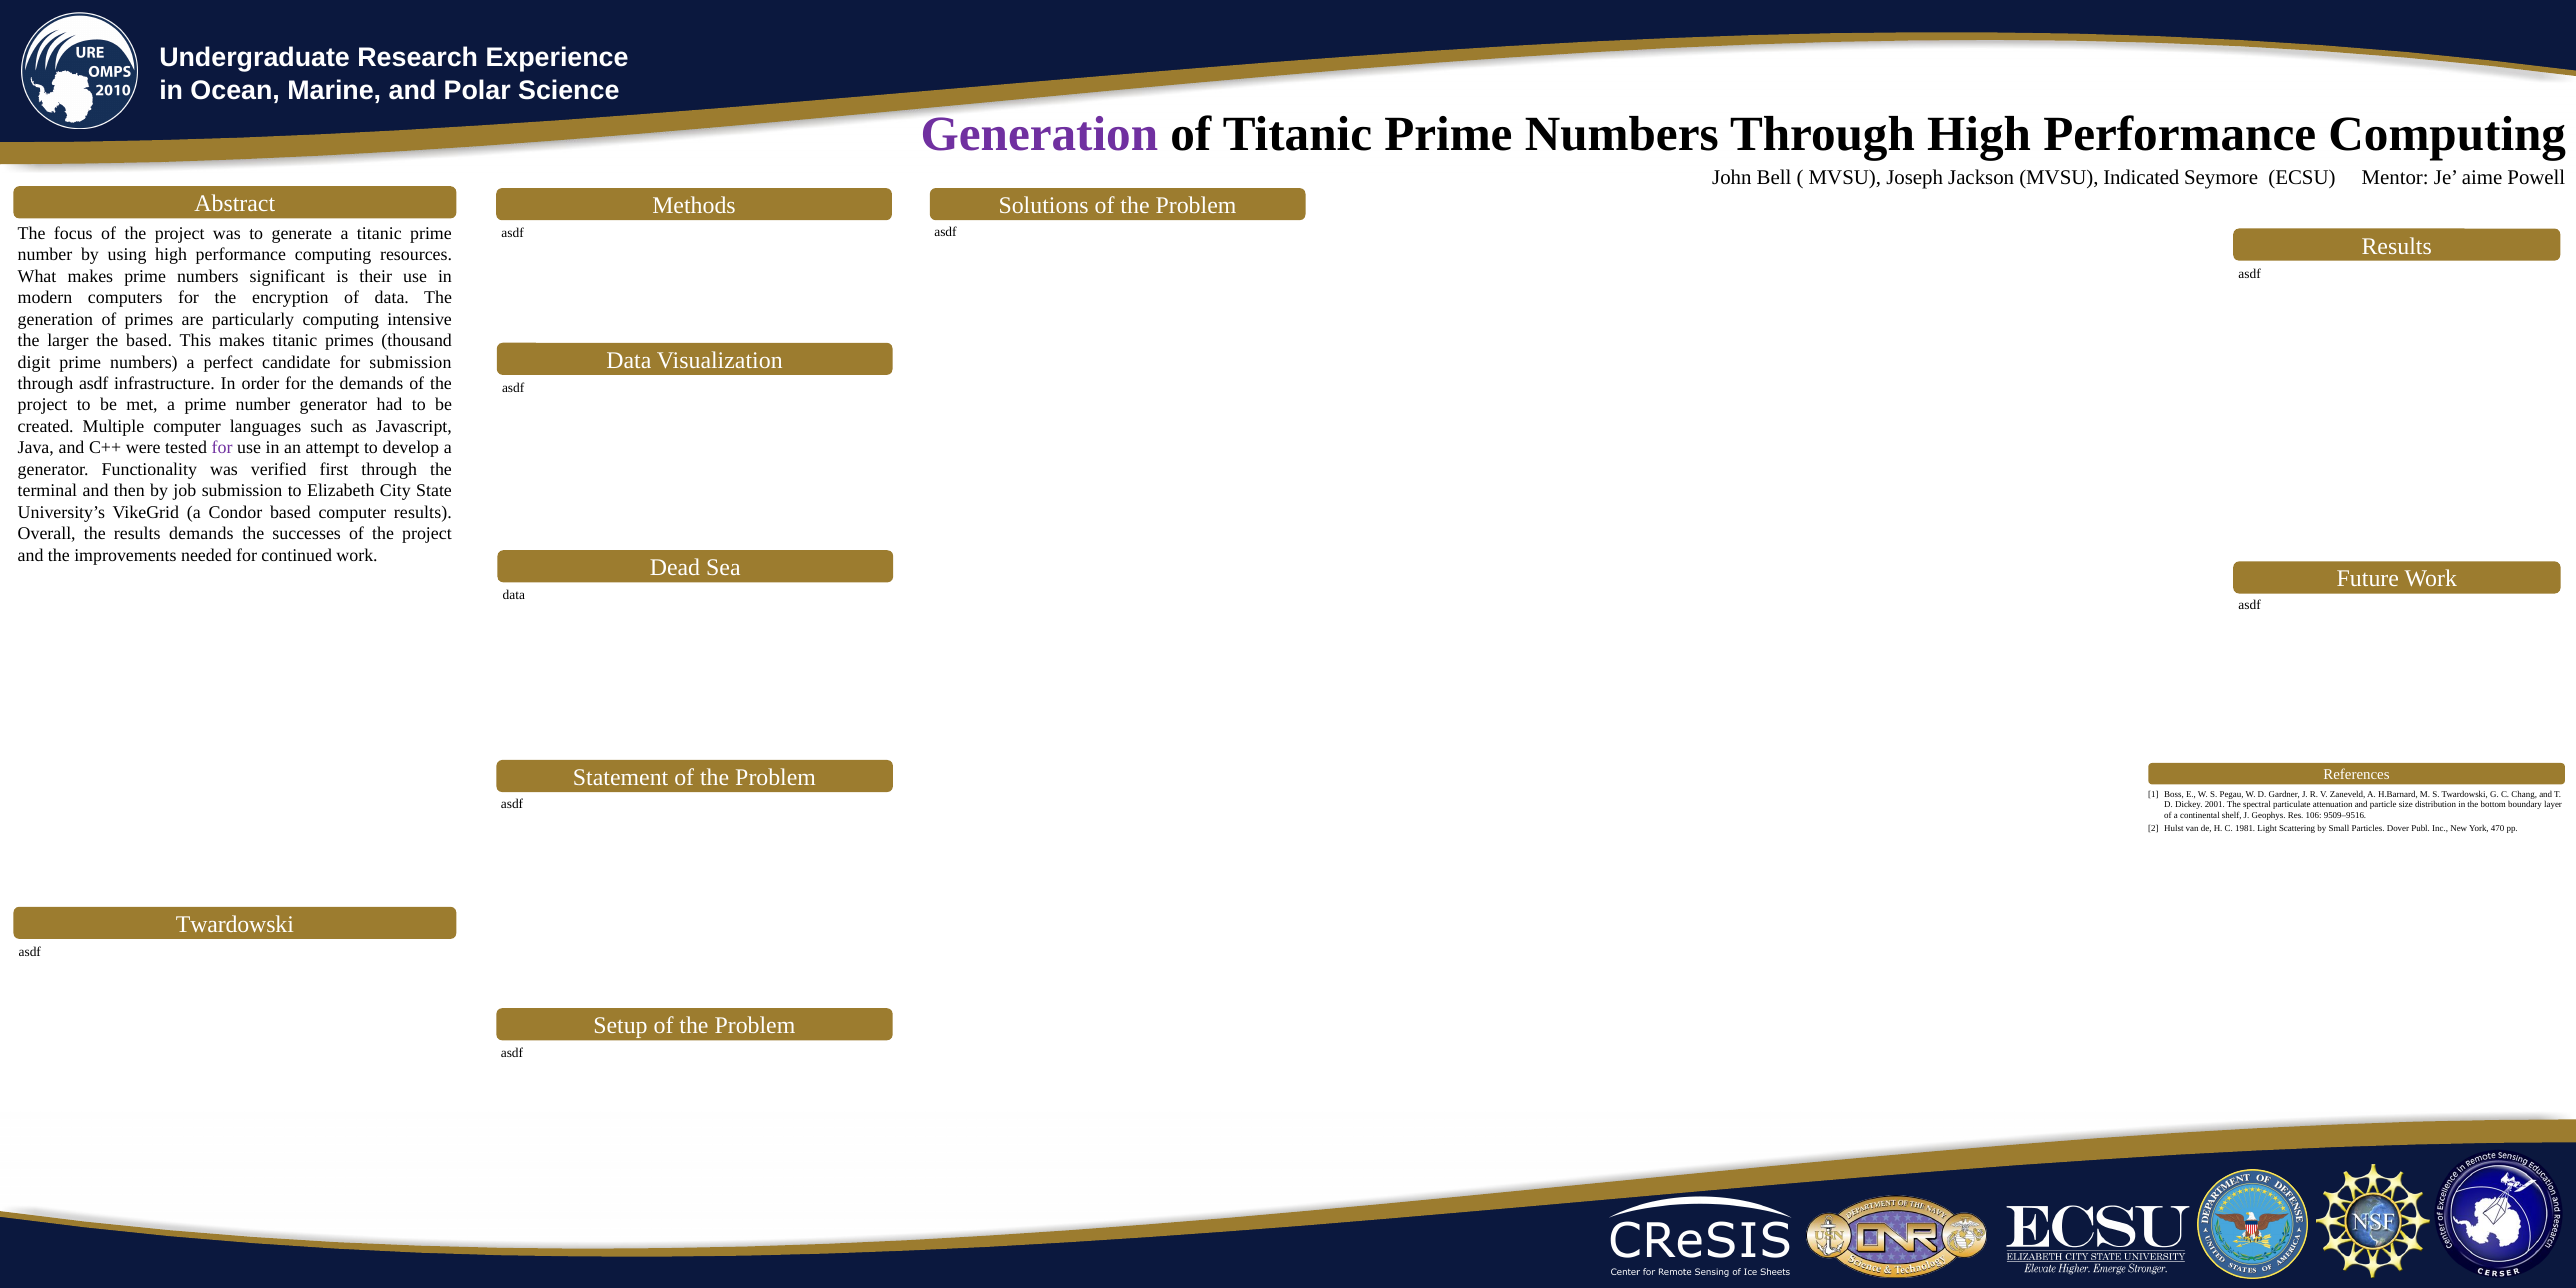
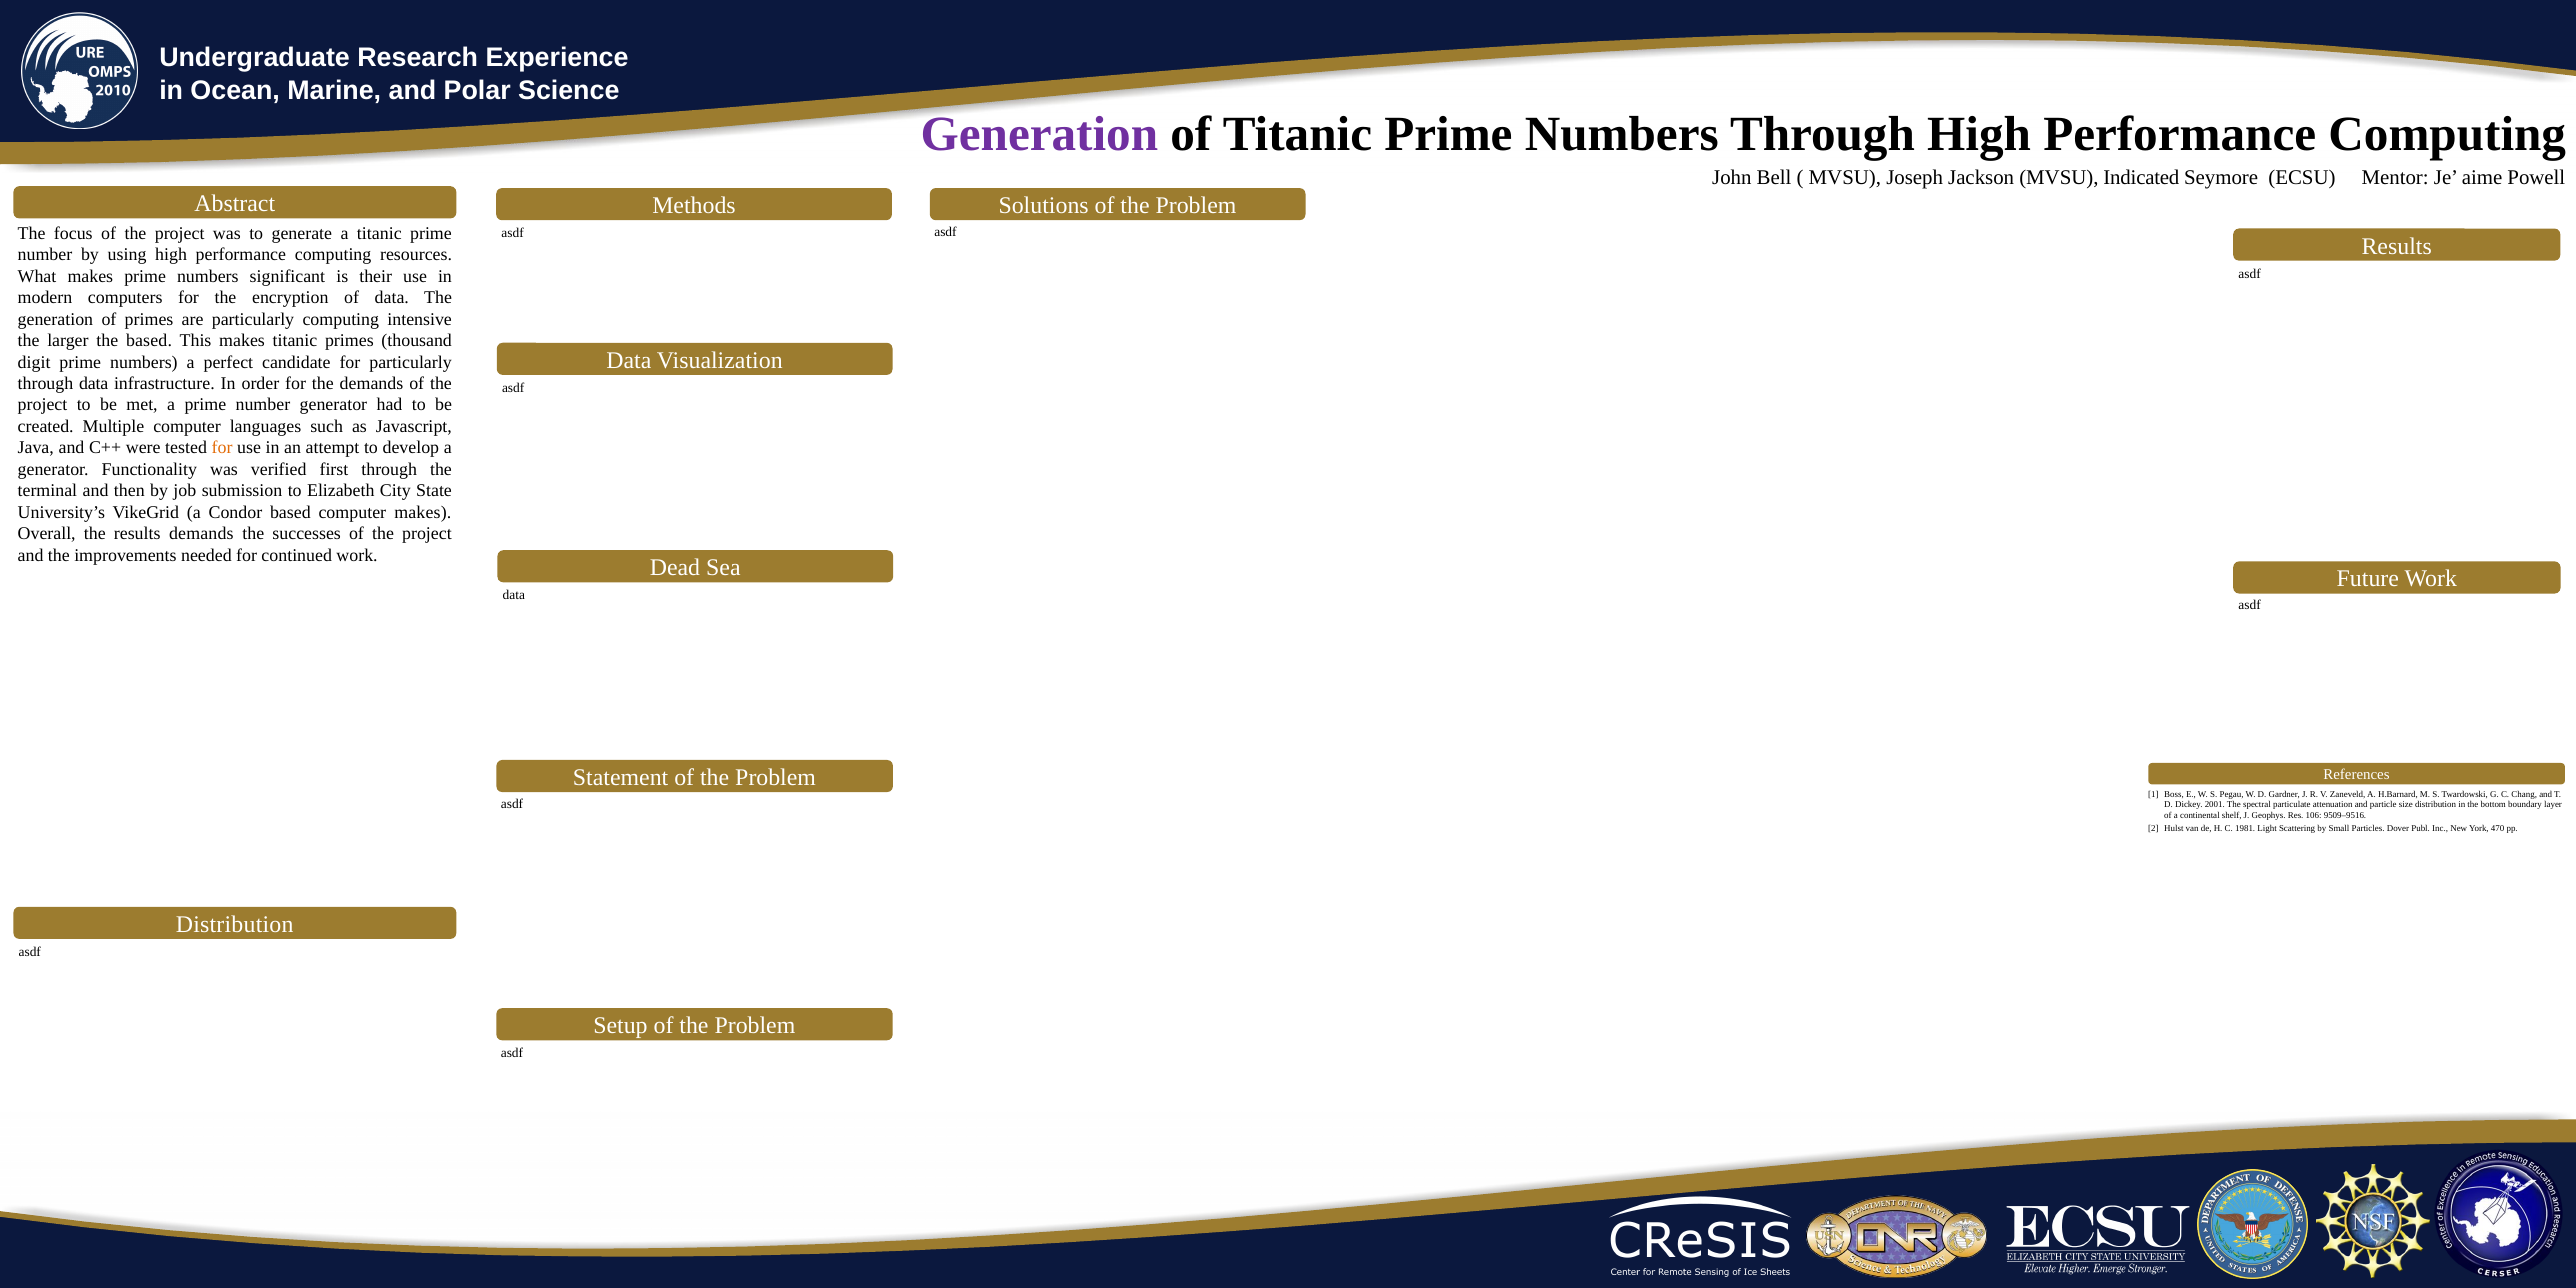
for submission: submission -> particularly (411, 362)
through asdf: asdf -> data (94, 384)
for colour: purple -> orange (222, 448)
computer results: results -> makes (423, 512)
Twardowski: Twardowski -> Distribution (235, 924)
